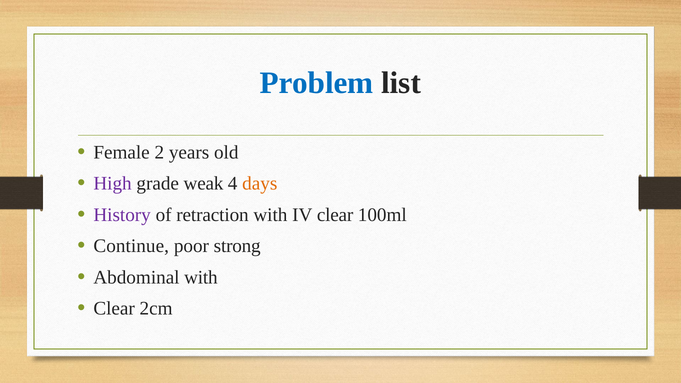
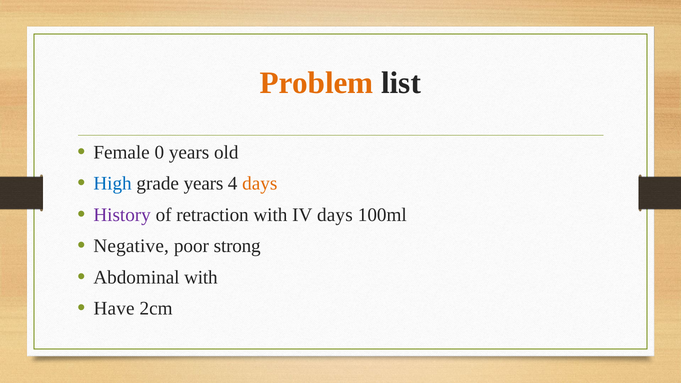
Problem colour: blue -> orange (317, 83)
2: 2 -> 0 (159, 152)
High colour: purple -> blue (113, 184)
grade weak: weak -> years (204, 184)
IV clear: clear -> days (335, 215)
Continue: Continue -> Negative (131, 246)
Clear: Clear -> Have (114, 309)
